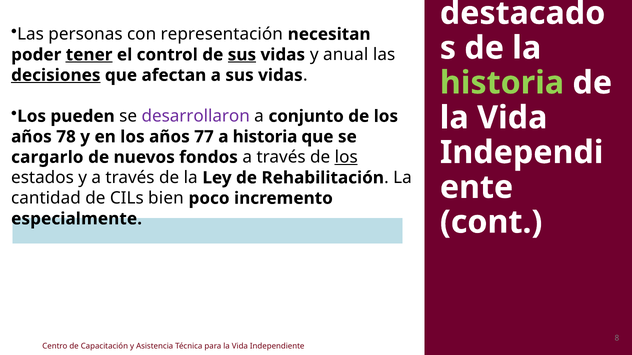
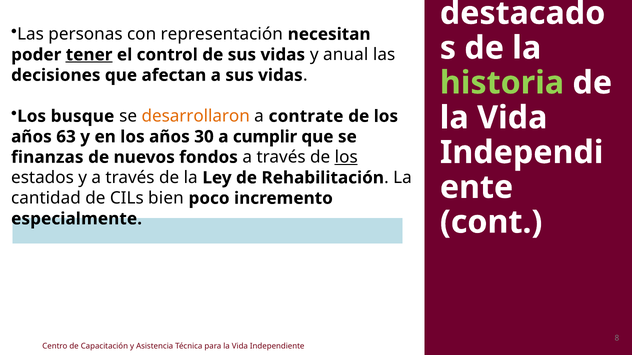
sus underline: present -> none (242, 55)
decisiones underline: present -> none (56, 75)
pueden: pueden -> busque (83, 116)
desarrollaron colour: purple -> orange (196, 116)
conjunto: conjunto -> contrate (306, 116)
78: 78 -> 63 (66, 137)
77: 77 -> 30 (204, 137)
a historia: historia -> cumplir (265, 137)
cargarlo: cargarlo -> finanzas (47, 157)
